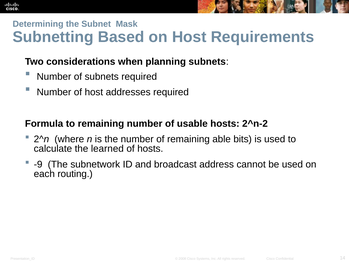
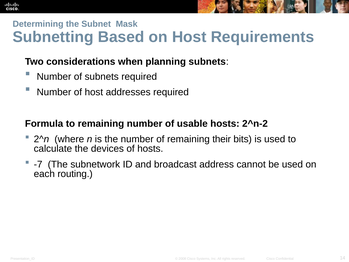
able: able -> their (222, 139)
learned: learned -> devices (107, 149)
-9: -9 -> -7 (38, 164)
